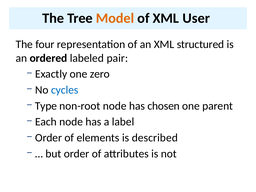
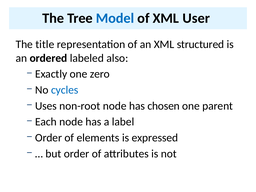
Model colour: orange -> blue (115, 18)
four: four -> title (45, 44)
pair: pair -> also (117, 58)
Type: Type -> Uses (46, 106)
described: described -> expressed (155, 138)
